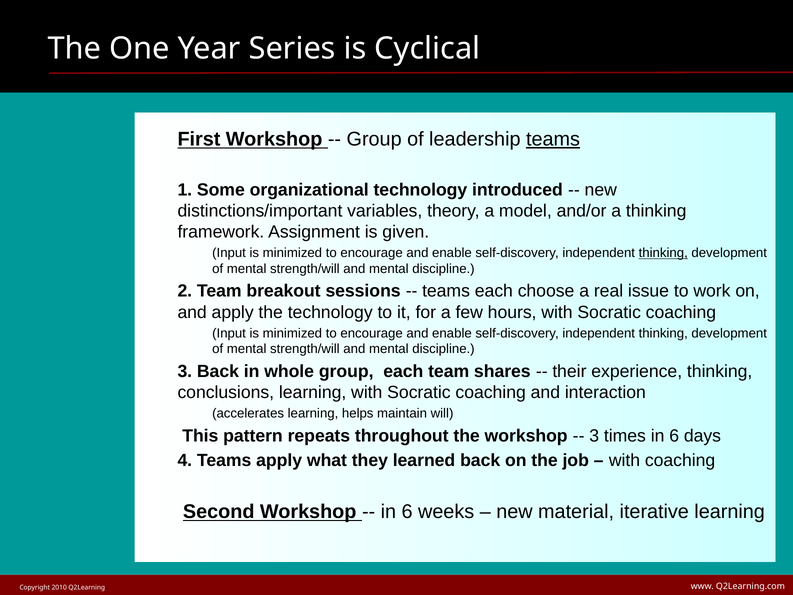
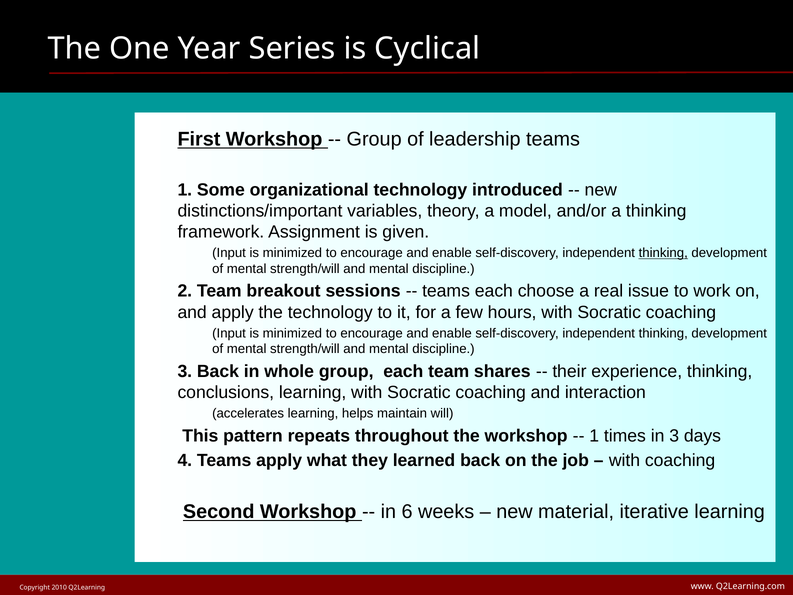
teams underline: present -> none (553, 139)
3: 3 -> 1 (594, 436)
times in 6: 6 -> 3 (674, 436)
